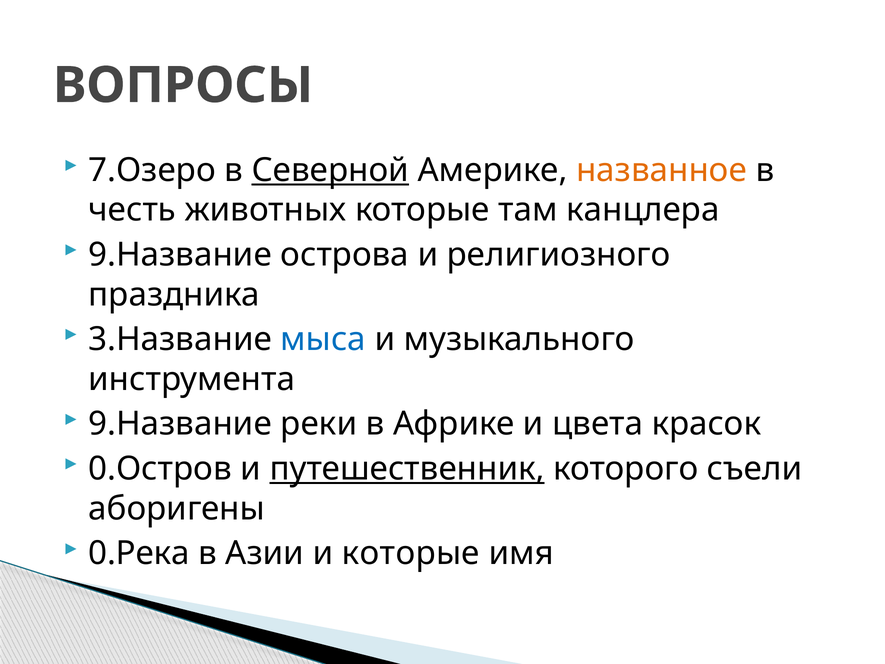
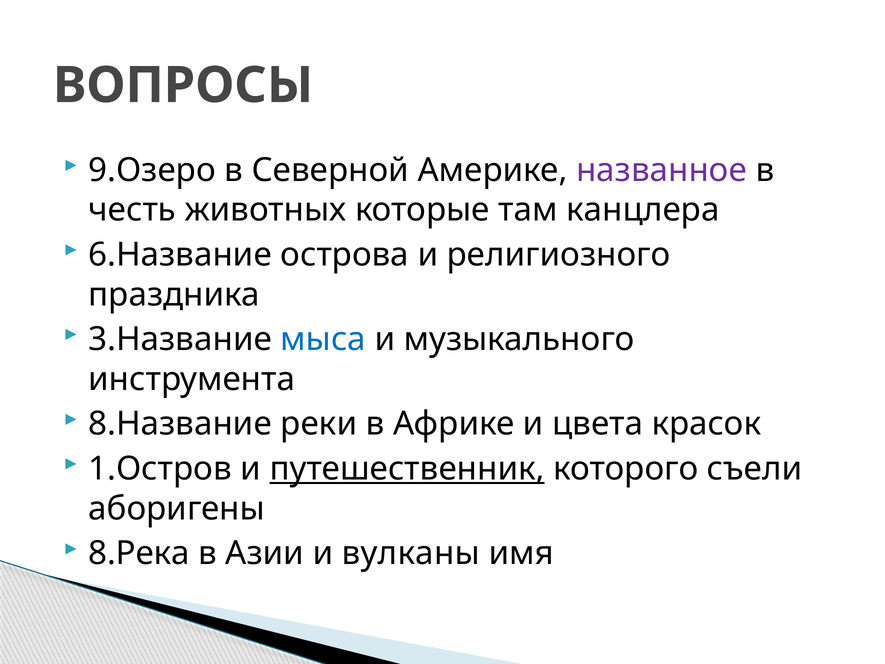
7.Озеро: 7.Озеро -> 9.Озеро (152, 170)
Северной underline: present -> none (330, 170)
названное colour: orange -> purple (662, 170)
9.Название: 9.Название -> 6.Название (180, 255)
9.Название: 9.Название -> 8.Название (180, 424)
0.Остров: 0.Остров -> 1.Остров (160, 469)
0.Река: 0.Река -> 8.Река (139, 553)
и которые: которые -> вулканы (411, 553)
